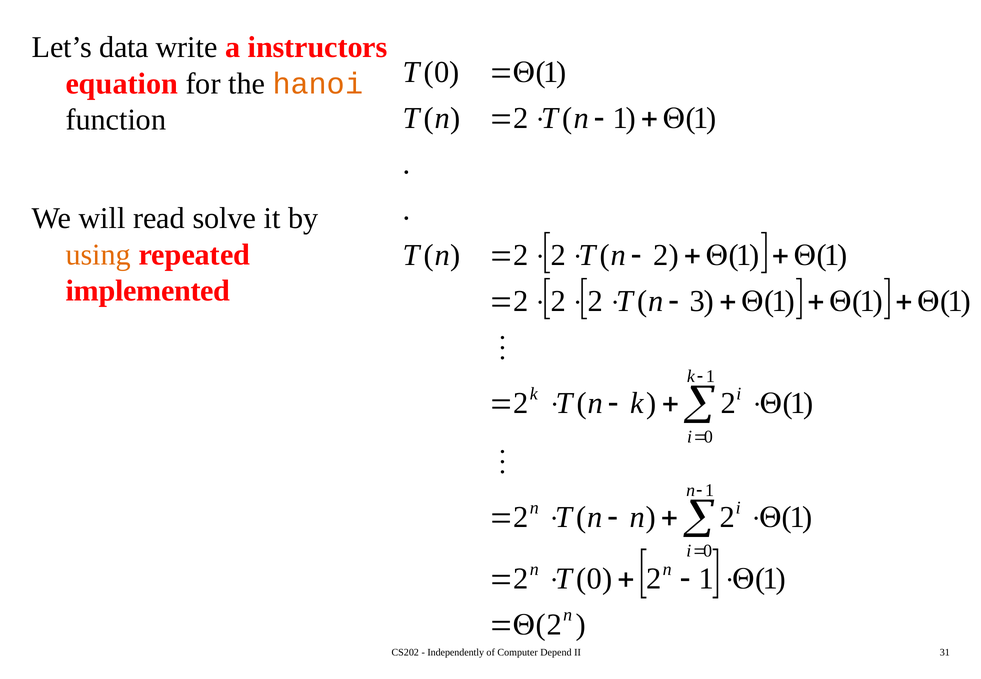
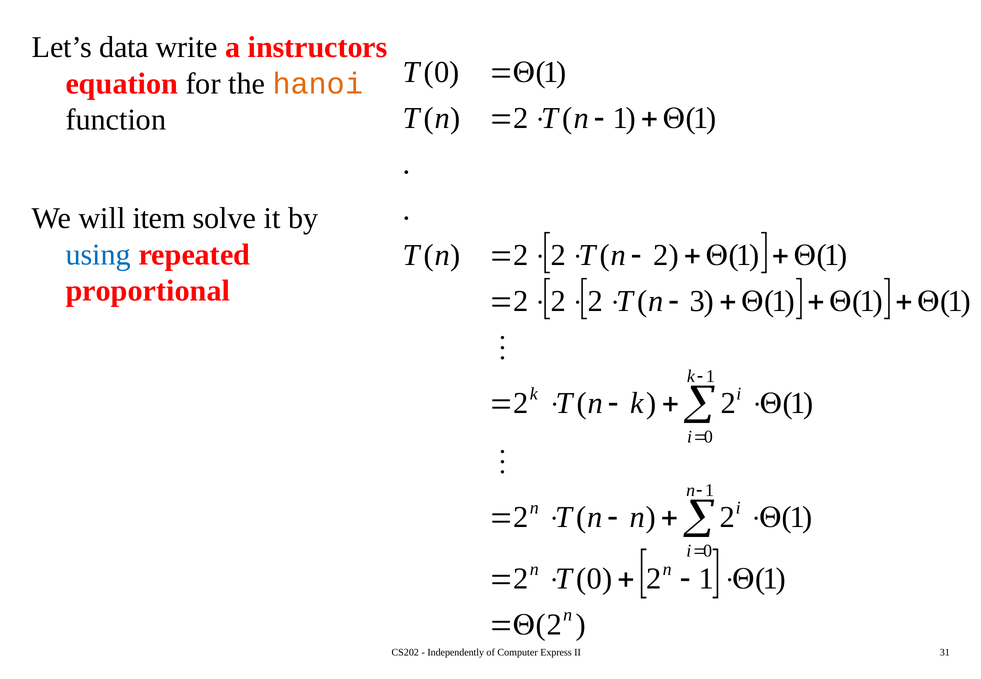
read: read -> item (159, 218)
using colour: orange -> blue (98, 255)
implemented: implemented -> proportional (148, 291)
Depend: Depend -> Express (556, 653)
